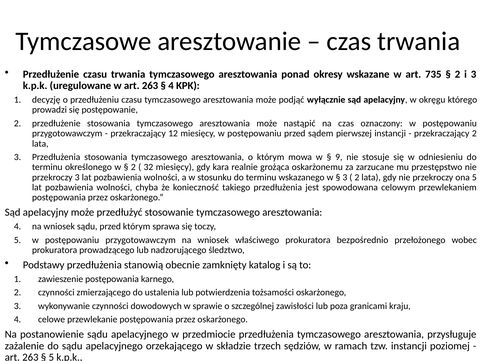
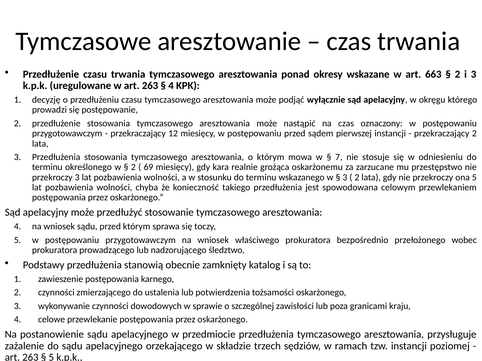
735: 735 -> 663 (433, 74)
9: 9 -> 7 (339, 157)
32: 32 -> 69 (148, 167)
